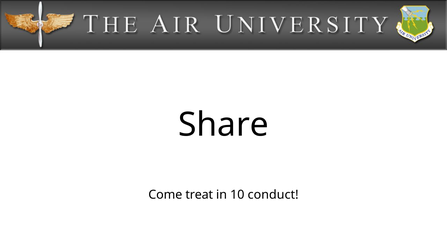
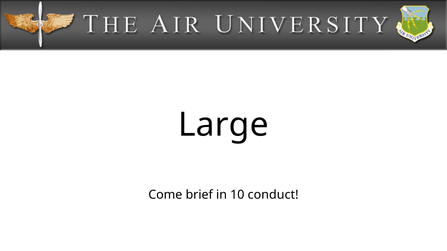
Share: Share -> Large (223, 125)
treat: treat -> brief (199, 195)
